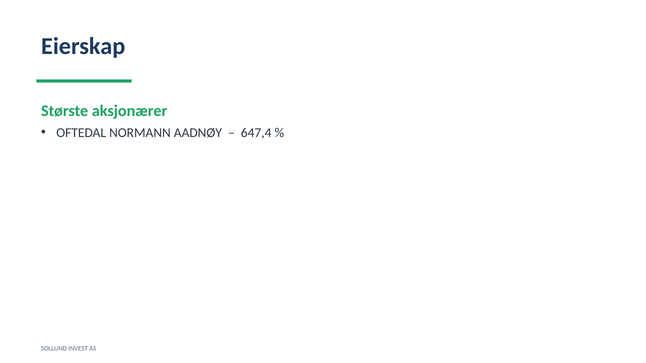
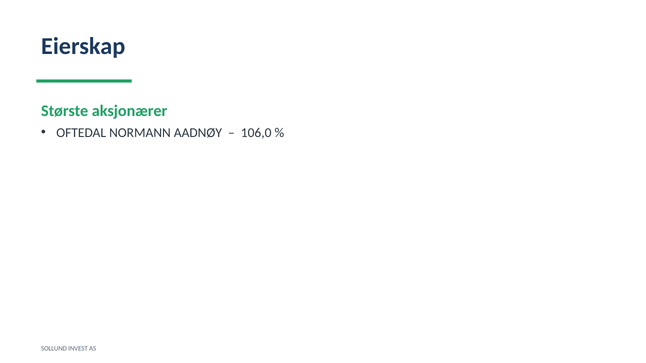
647,4: 647,4 -> 106,0 (256, 133)
